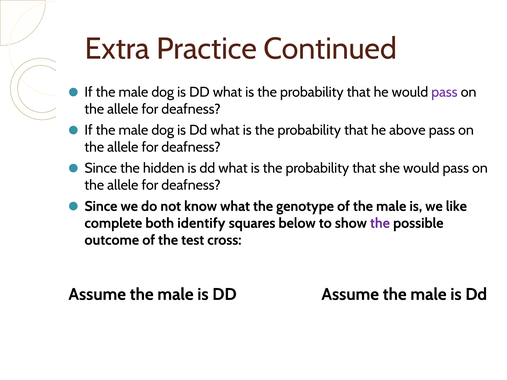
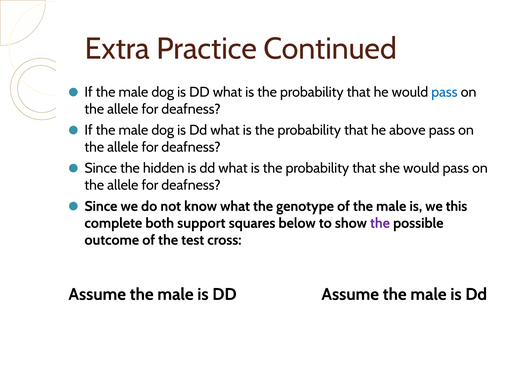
pass colour: purple -> blue (444, 92)
like: like -> this (456, 206)
identify: identify -> support (201, 223)
